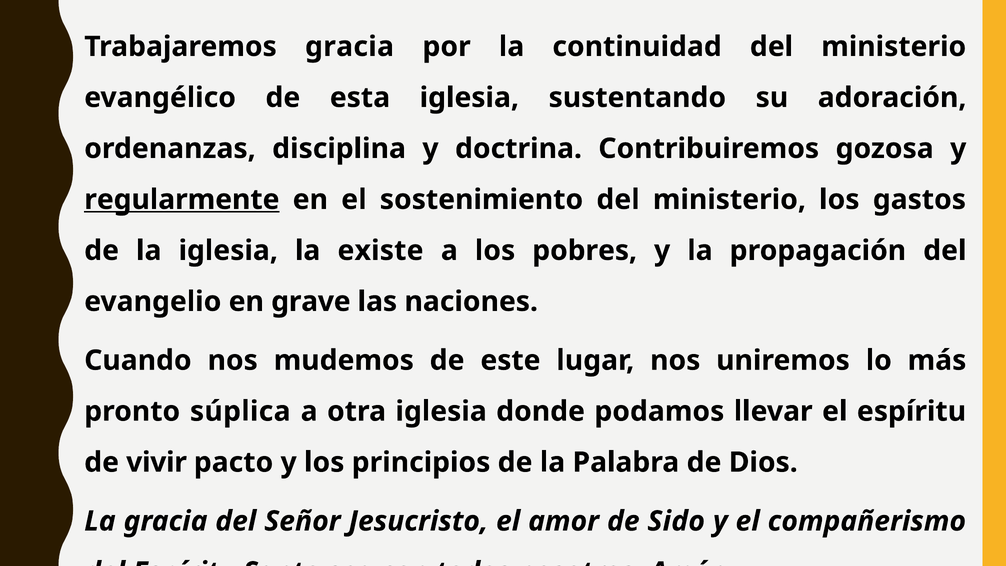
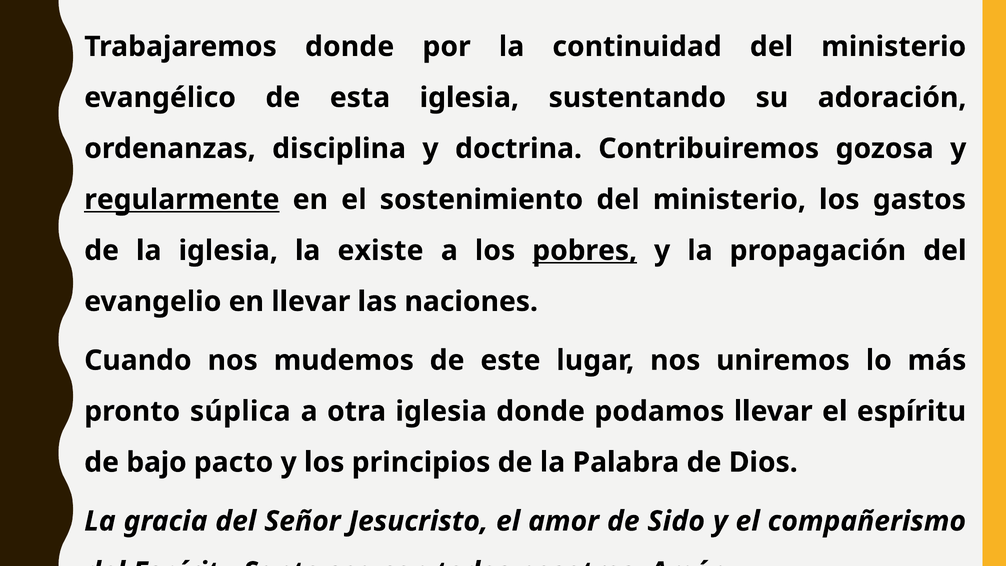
Trabajaremos gracia: gracia -> donde (350, 47)
pobres underline: none -> present (585, 251)
en grave: grave -> llevar (311, 301)
vivir: vivir -> bajo (157, 462)
